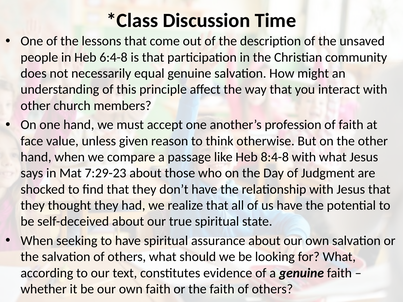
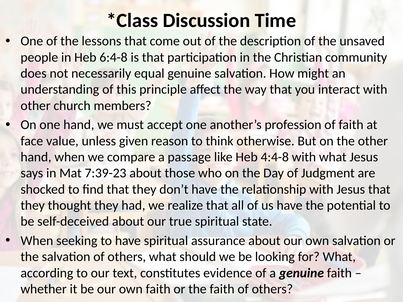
8:4-8: 8:4-8 -> 4:4-8 (275, 157)
7:29-23: 7:29-23 -> 7:39-23 (106, 173)
